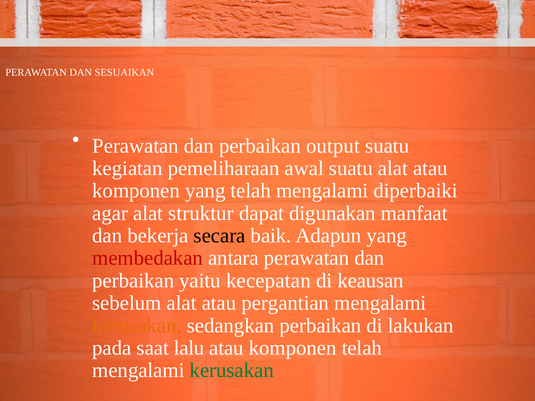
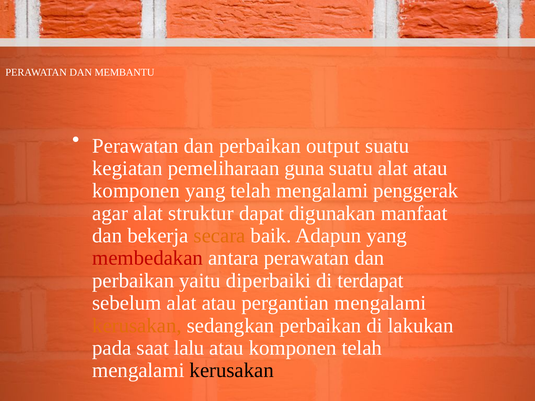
SESUAIKAN: SESUAIKAN -> MEMBANTU (124, 72)
awal: awal -> guna (304, 168)
diperbaiki: diperbaiki -> penggerak (416, 191)
secara colour: black -> orange (220, 236)
kecepatan: kecepatan -> diperbaiki (268, 281)
keausan: keausan -> terdapat (371, 281)
kerusakan colour: green -> black (232, 371)
